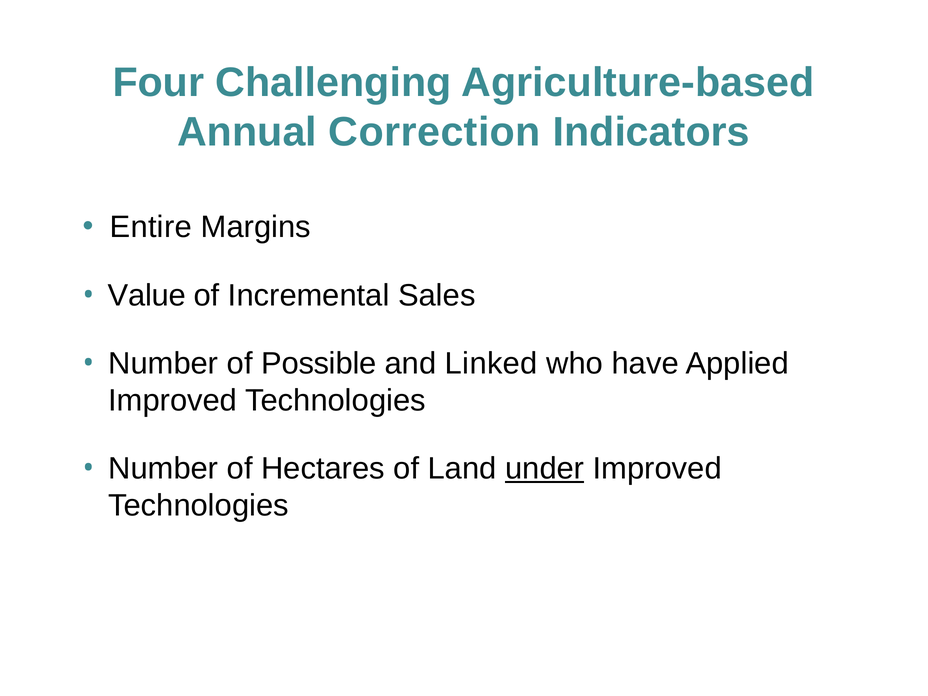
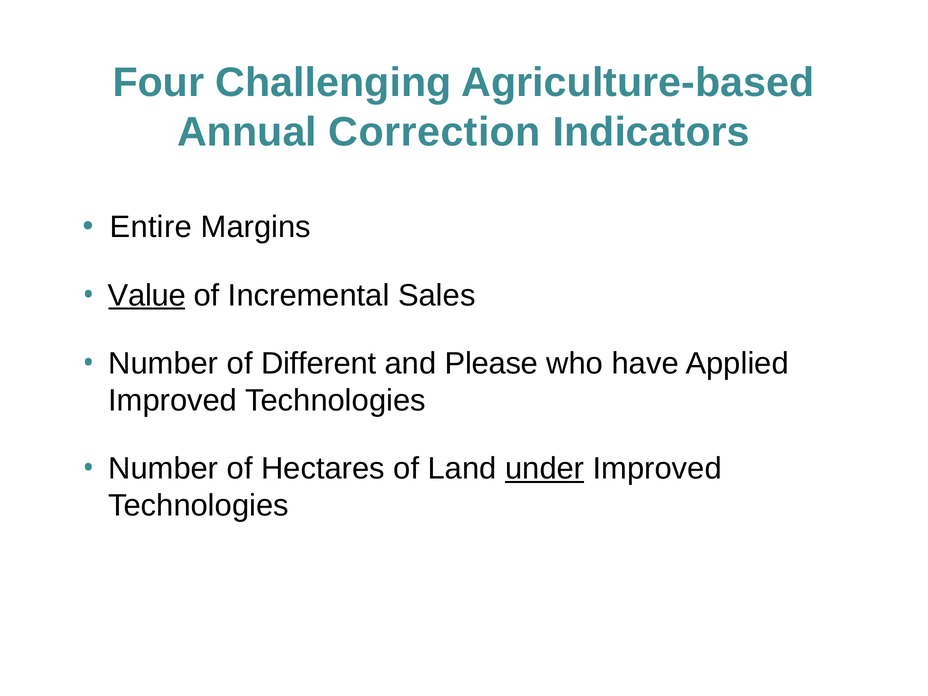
Value underline: none -> present (147, 295)
Possible: Possible -> Different (319, 363)
Linked: Linked -> Please (492, 363)
